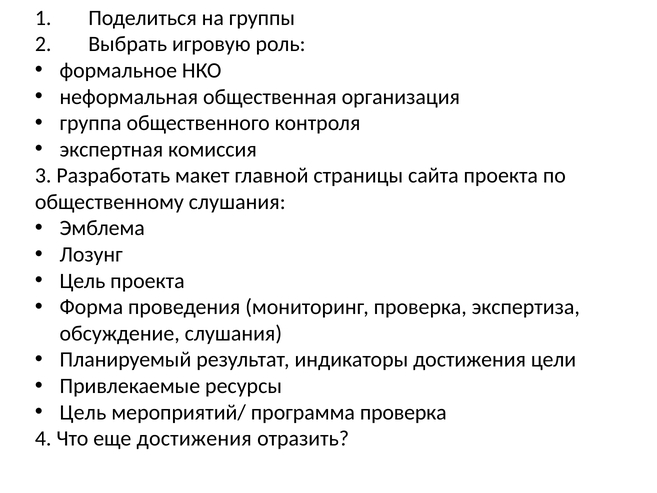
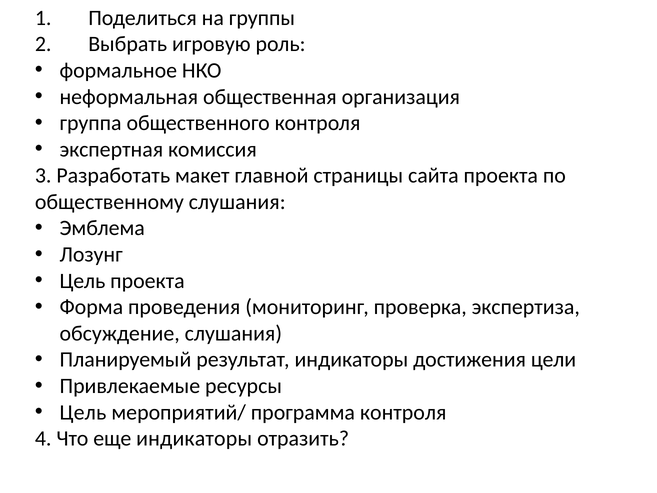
программа проверка: проверка -> контроля (403, 412)
еще достижения: достижения -> индикаторы (194, 438)
